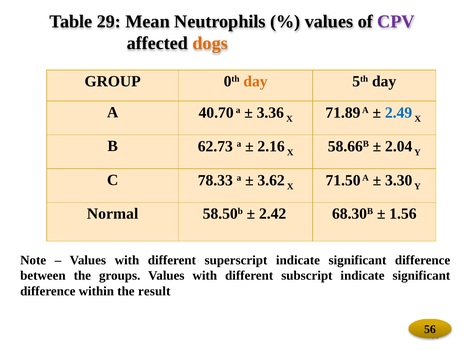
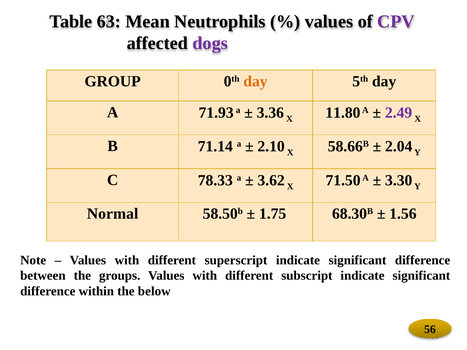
29: 29 -> 63 (109, 21)
dogs colour: orange -> purple (210, 43)
40.70: 40.70 -> 71.93 (216, 113)
71.89: 71.89 -> 11.80 (343, 113)
2.49 colour: blue -> purple (399, 113)
62.73: 62.73 -> 71.14 (215, 147)
2.16: 2.16 -> 2.10 (271, 147)
2.42: 2.42 -> 1.75 (273, 214)
result: result -> below (154, 291)
